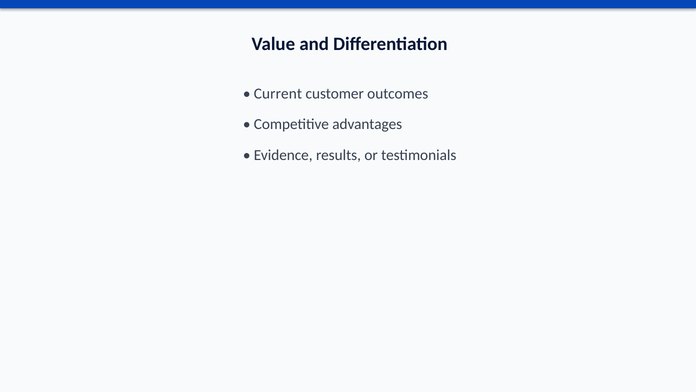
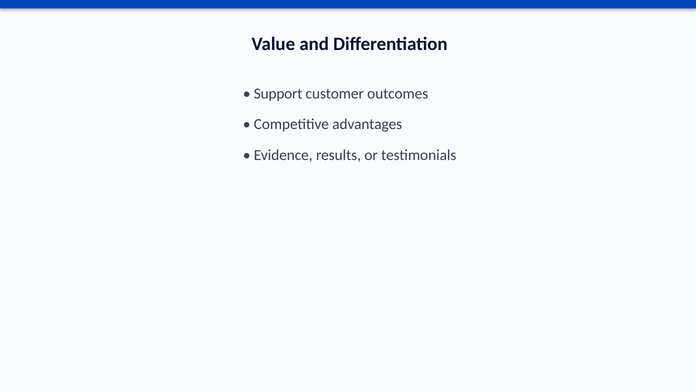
Current: Current -> Support (278, 94)
